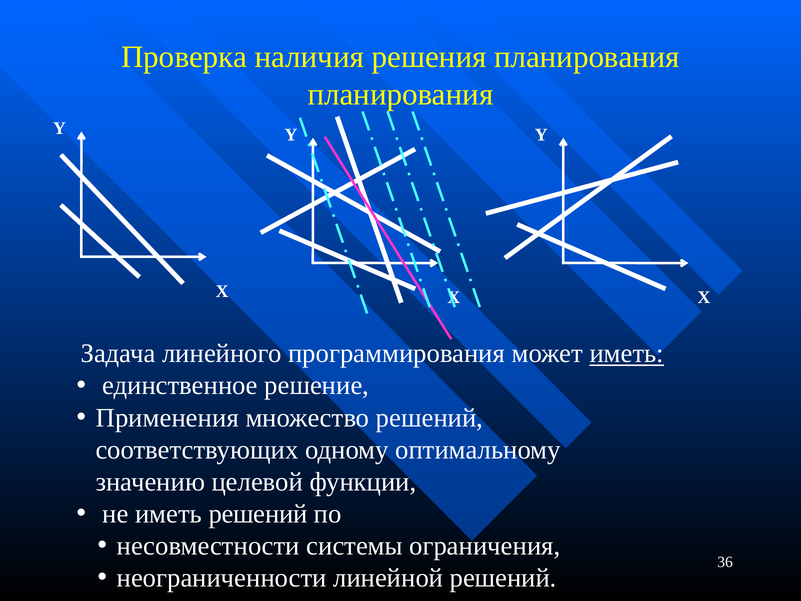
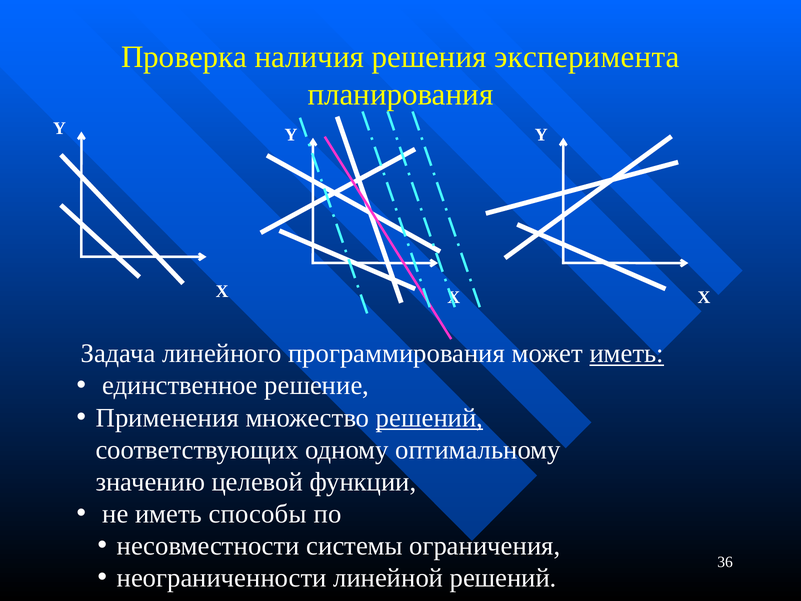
решения планирования: планирования -> эксперимента (587, 57)
решений underline: none -> present (430, 418)
иметь решений: решений -> способы (258, 514)
